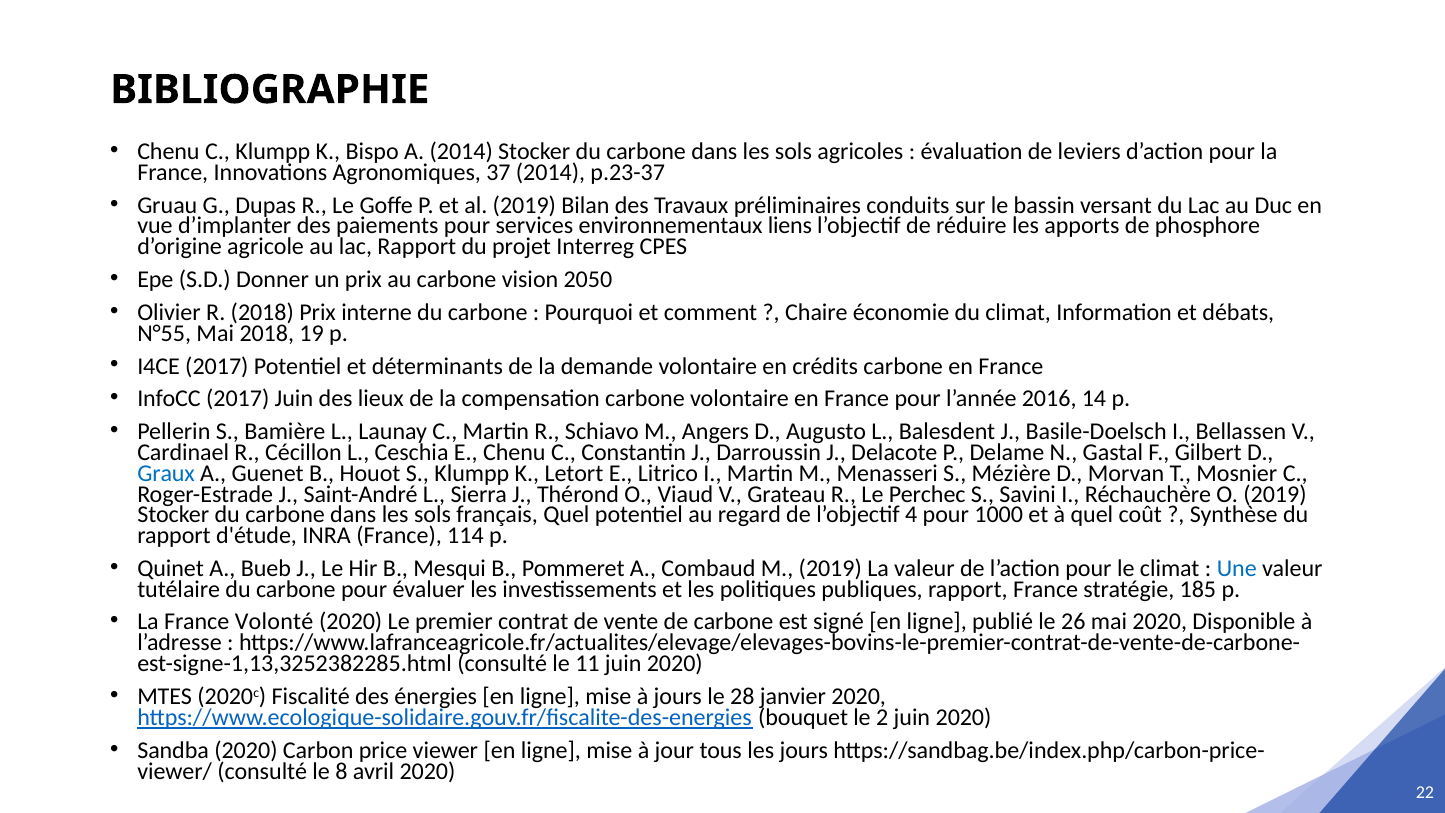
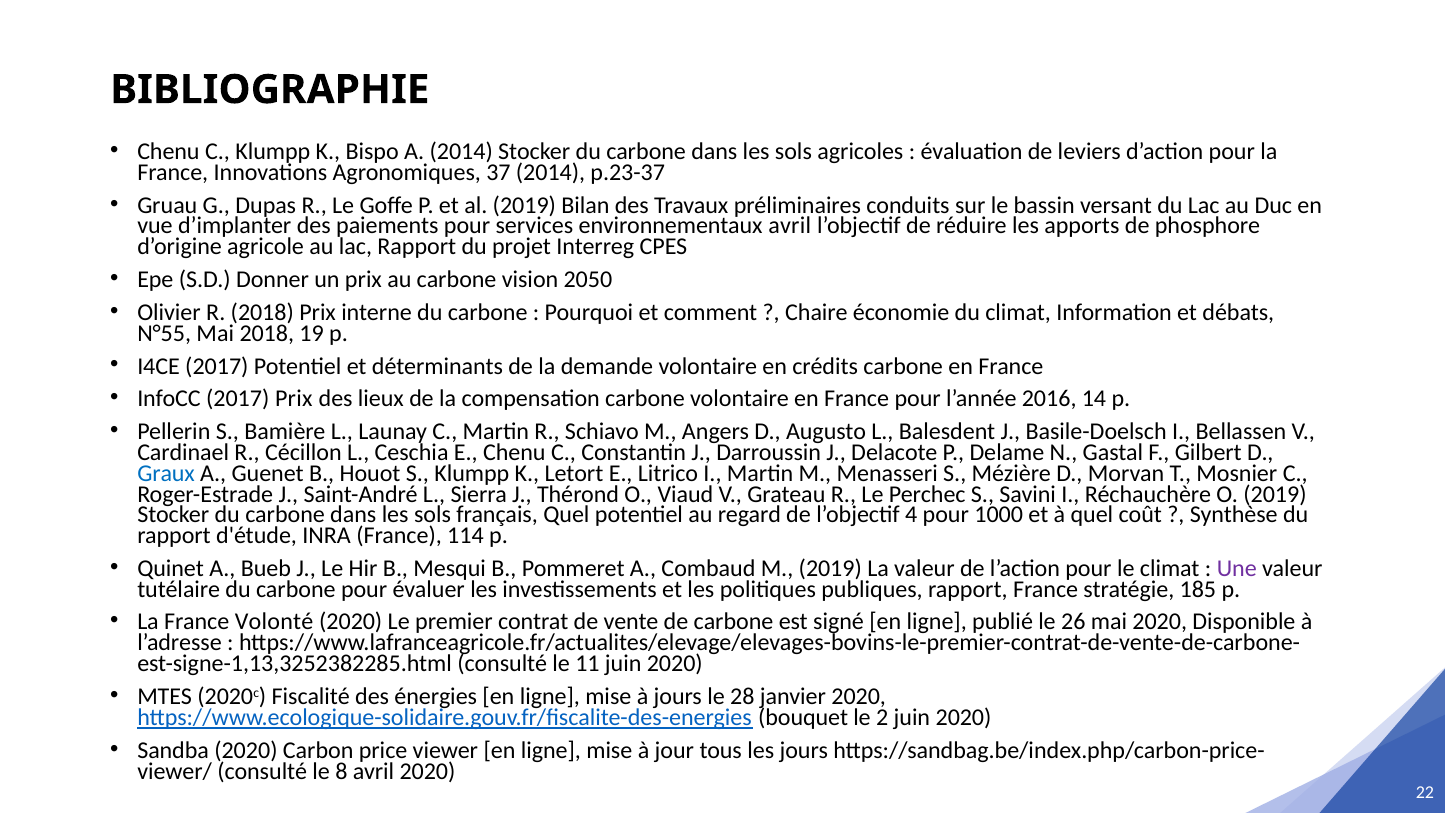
environnementaux liens: liens -> avril (790, 226)
2017 Juin: Juin -> Prix (294, 399)
Une colour: blue -> purple (1237, 568)
